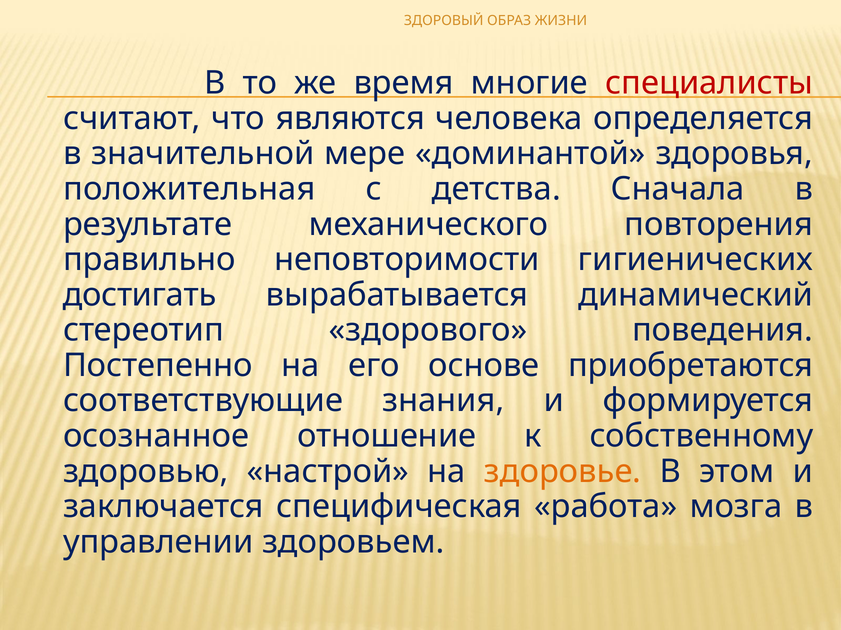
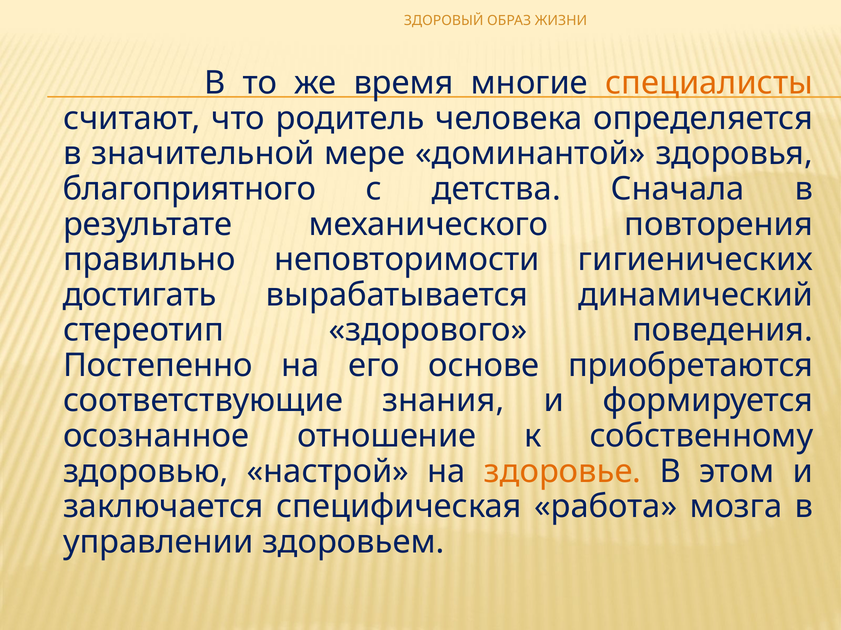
специалисты colour: red -> orange (709, 83)
являются: являются -> родитель (350, 119)
положительная: положительная -> благоприятного (190, 189)
